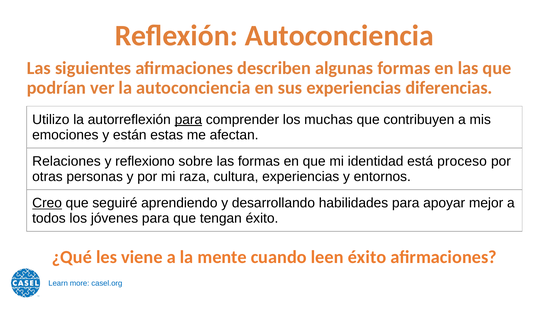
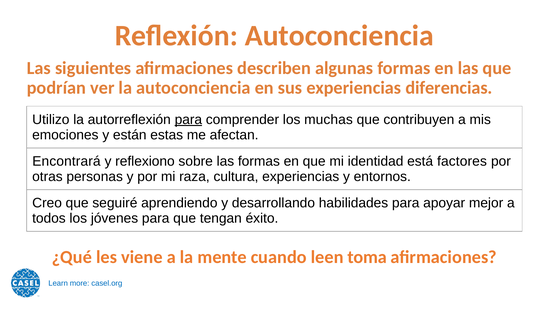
Relaciones: Relaciones -> Encontrará (66, 161)
proceso: proceso -> factores (462, 161)
Creo underline: present -> none (47, 203)
leen éxito: éxito -> toma (367, 257)
